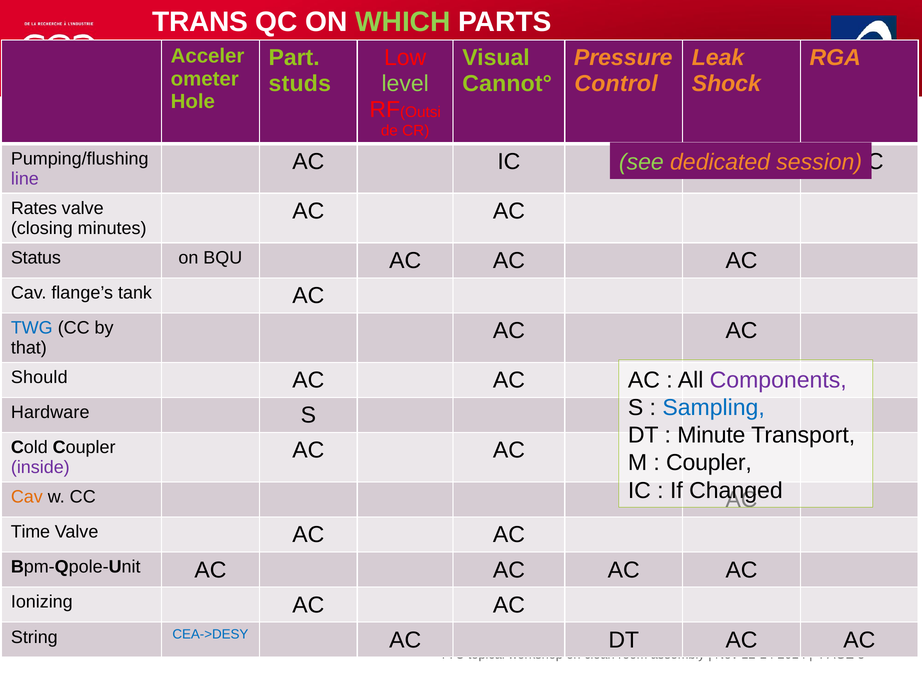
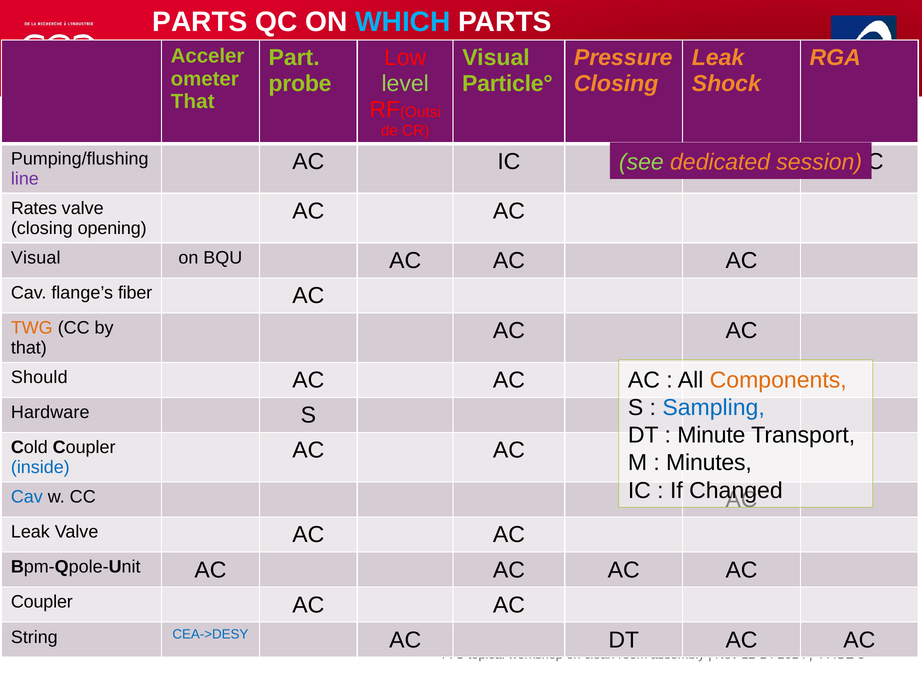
TRANS: TRANS -> PARTS (200, 22)
WHICH colour: light green -> light blue (403, 22)
studs: studs -> probe (300, 84)
Cannot°: Cannot° -> Particle° (507, 84)
Control: Control -> Closing (616, 84)
Hole: Hole -> That (193, 102)
minutes: minutes -> opening (112, 229)
Status: Status -> Visual (36, 258)
tank: tank -> fiber (135, 293)
TWG colour: blue -> orange (32, 328)
Components colour: purple -> orange (778, 380)
Coupler: Coupler -> Minutes (709, 463)
inside colour: purple -> blue (40, 468)
Cav colour: orange -> blue (27, 497)
Time: Time -> Leak (30, 532)
Ionizing: Ionizing -> Coupler (42, 602)
